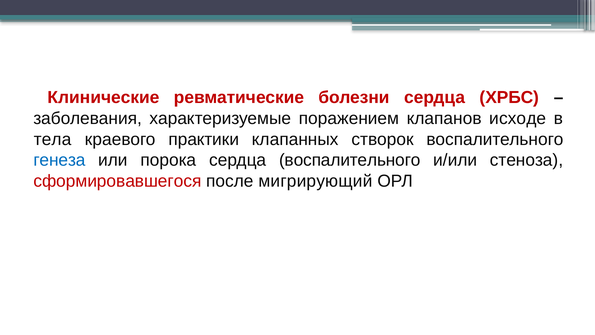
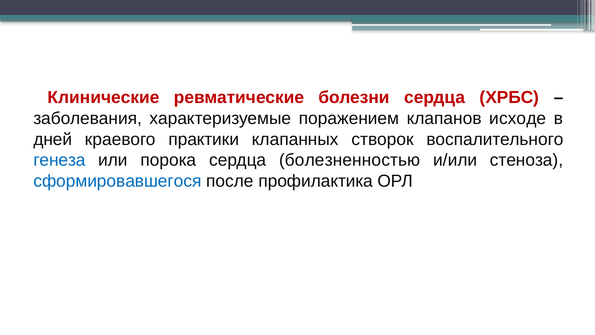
тела: тела -> дней (53, 139)
сердца воспалительного: воспалительного -> болезненностью (350, 160)
сформировавшегося colour: red -> blue (117, 181)
мигрирующий: мигрирующий -> профилактика (316, 181)
